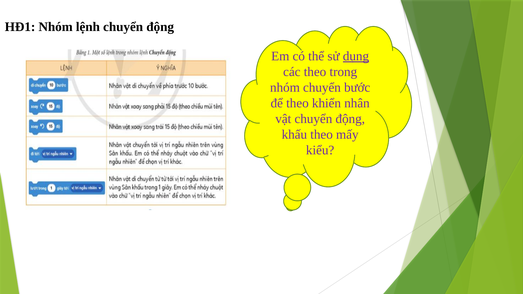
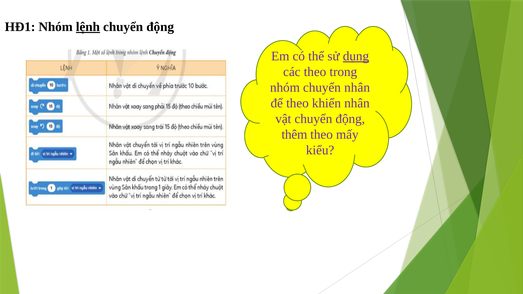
lệnh underline: none -> present (88, 27)
chuyển bước: bước -> nhân (357, 88)
khấu: khấu -> thêm (294, 135)
